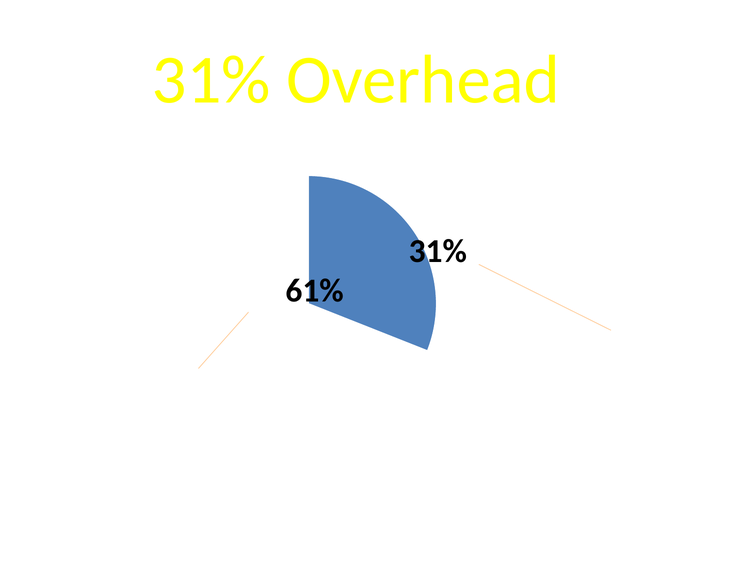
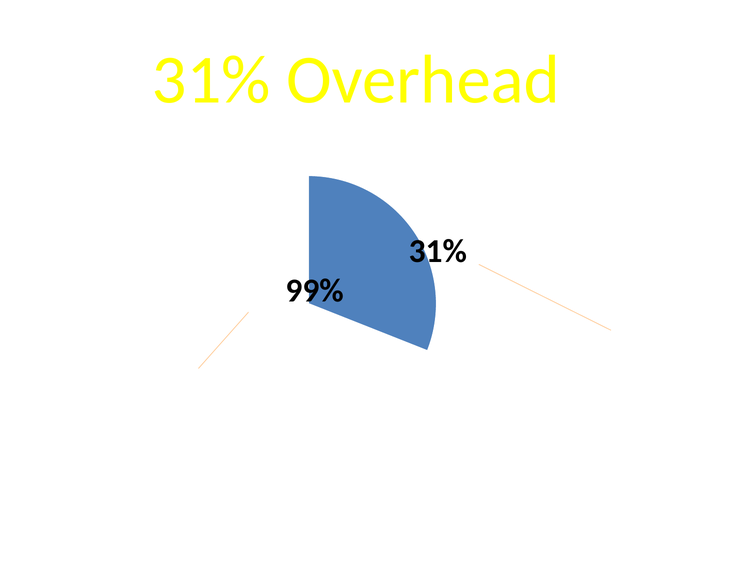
61%: 61% -> 99% (315, 291)
